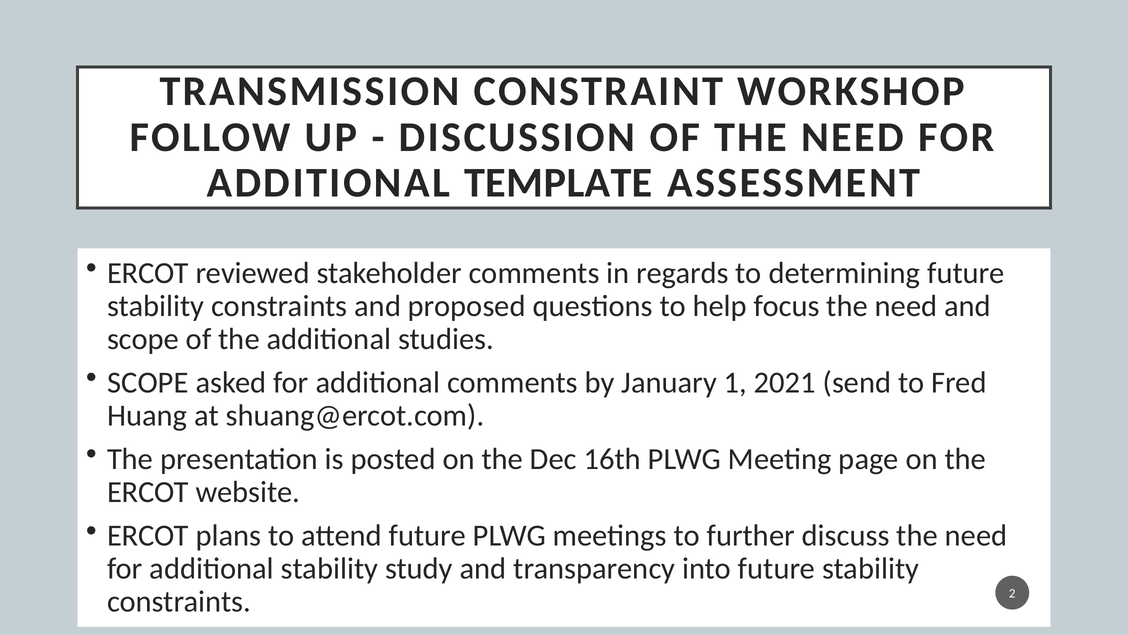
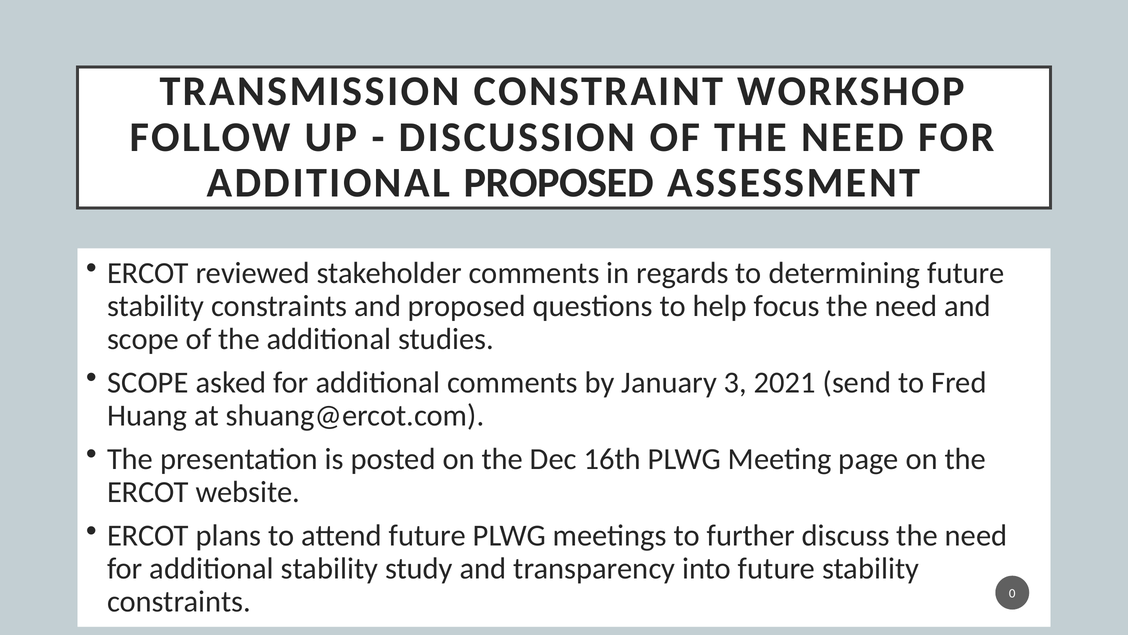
ADDITIONAL TEMPLATE: TEMPLATE -> PROPOSED (559, 183)
1: 1 -> 3 (736, 382)
2: 2 -> 0 (1012, 593)
